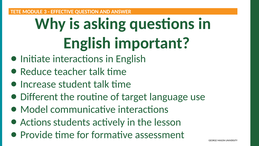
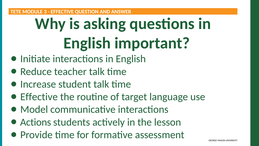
Different: Different -> Effective (39, 97)
